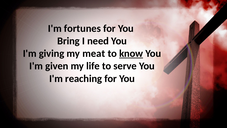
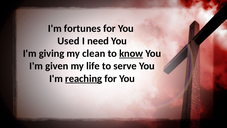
Bring: Bring -> Used (68, 41)
meat: meat -> clean (94, 53)
reaching underline: none -> present (84, 78)
